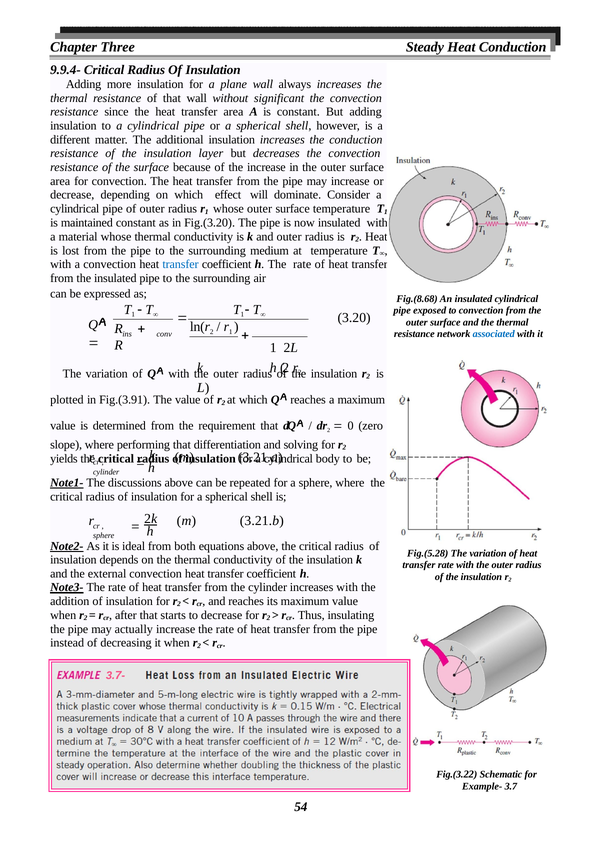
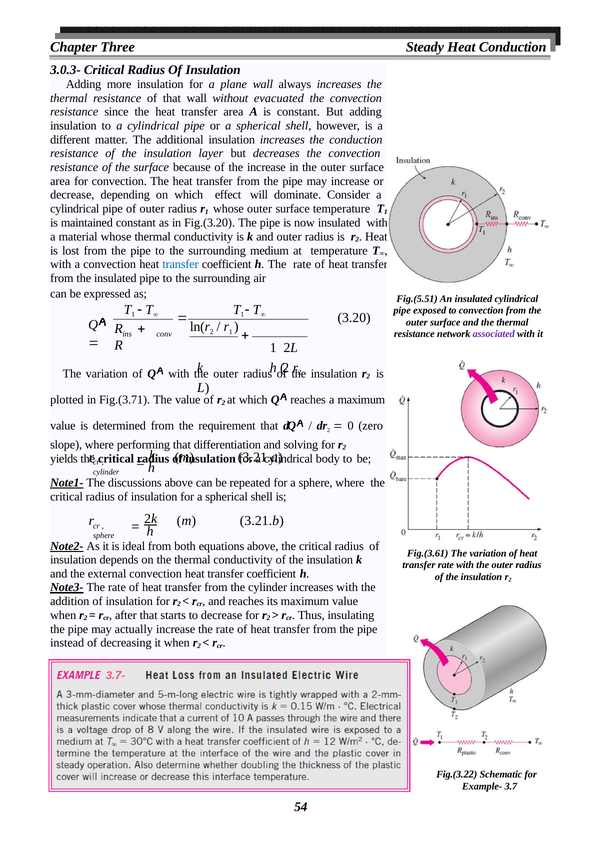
9.9.4-: 9.9.4- -> 3.0.3- (65, 70)
significant: significant -> evacuated (279, 98)
Fig.(8.68: Fig.(8.68 -> Fig.(5.51 (417, 299)
associated colour: blue -> purple (494, 334)
Fig.(3.91: Fig.(3.91 -> Fig.(3.71 (125, 400)
Fig.(5.28: Fig.(5.28 -> Fig.(3.61 (428, 554)
